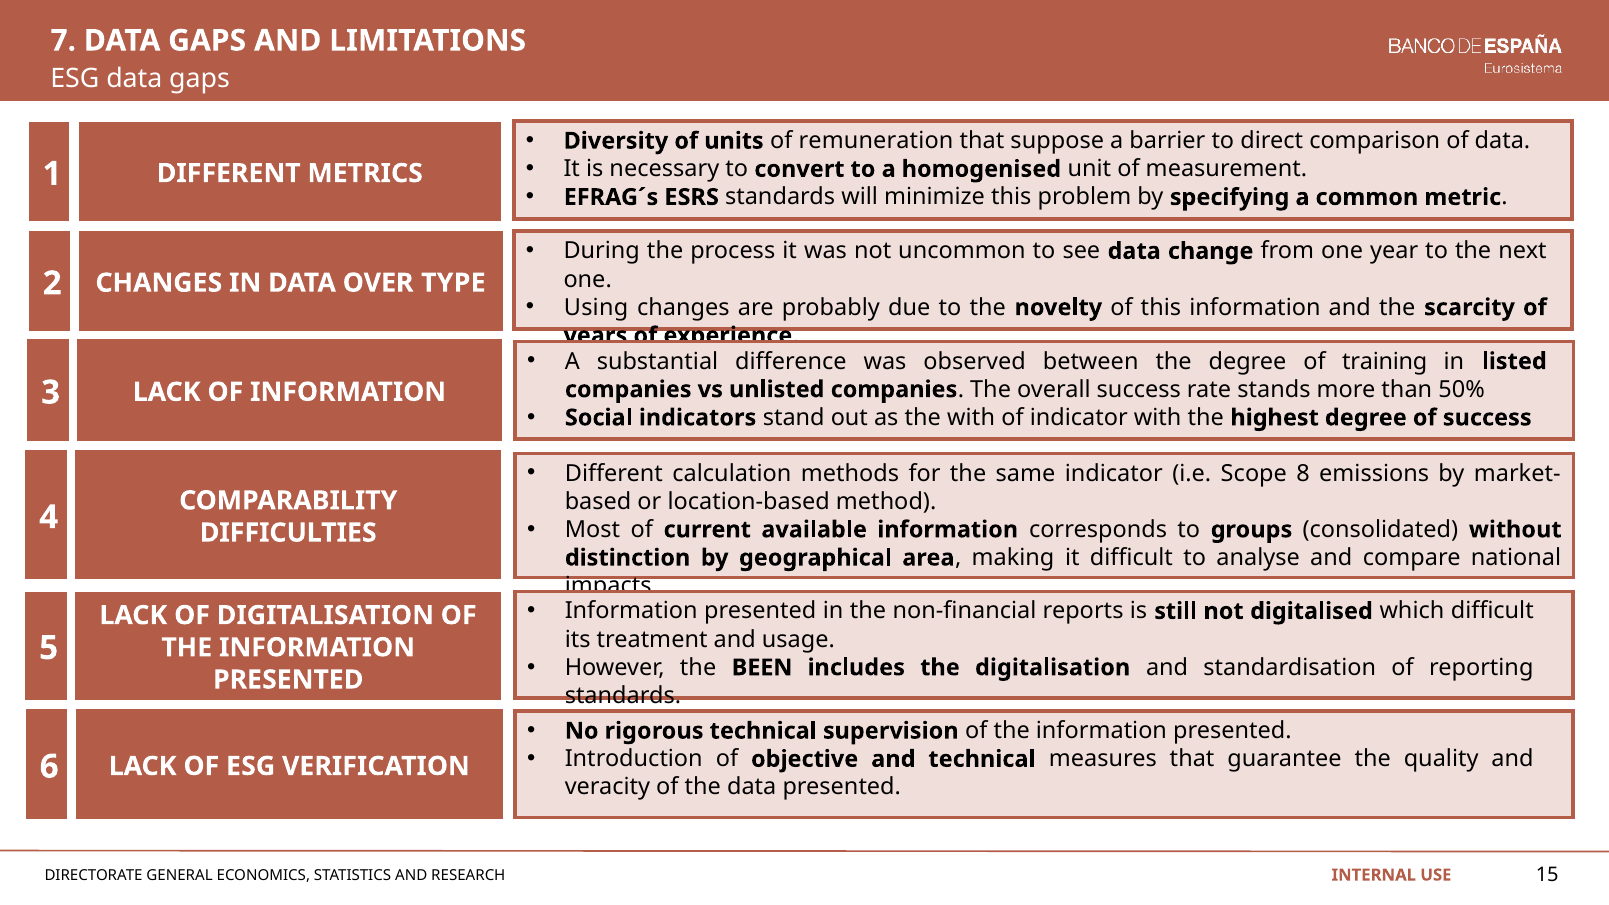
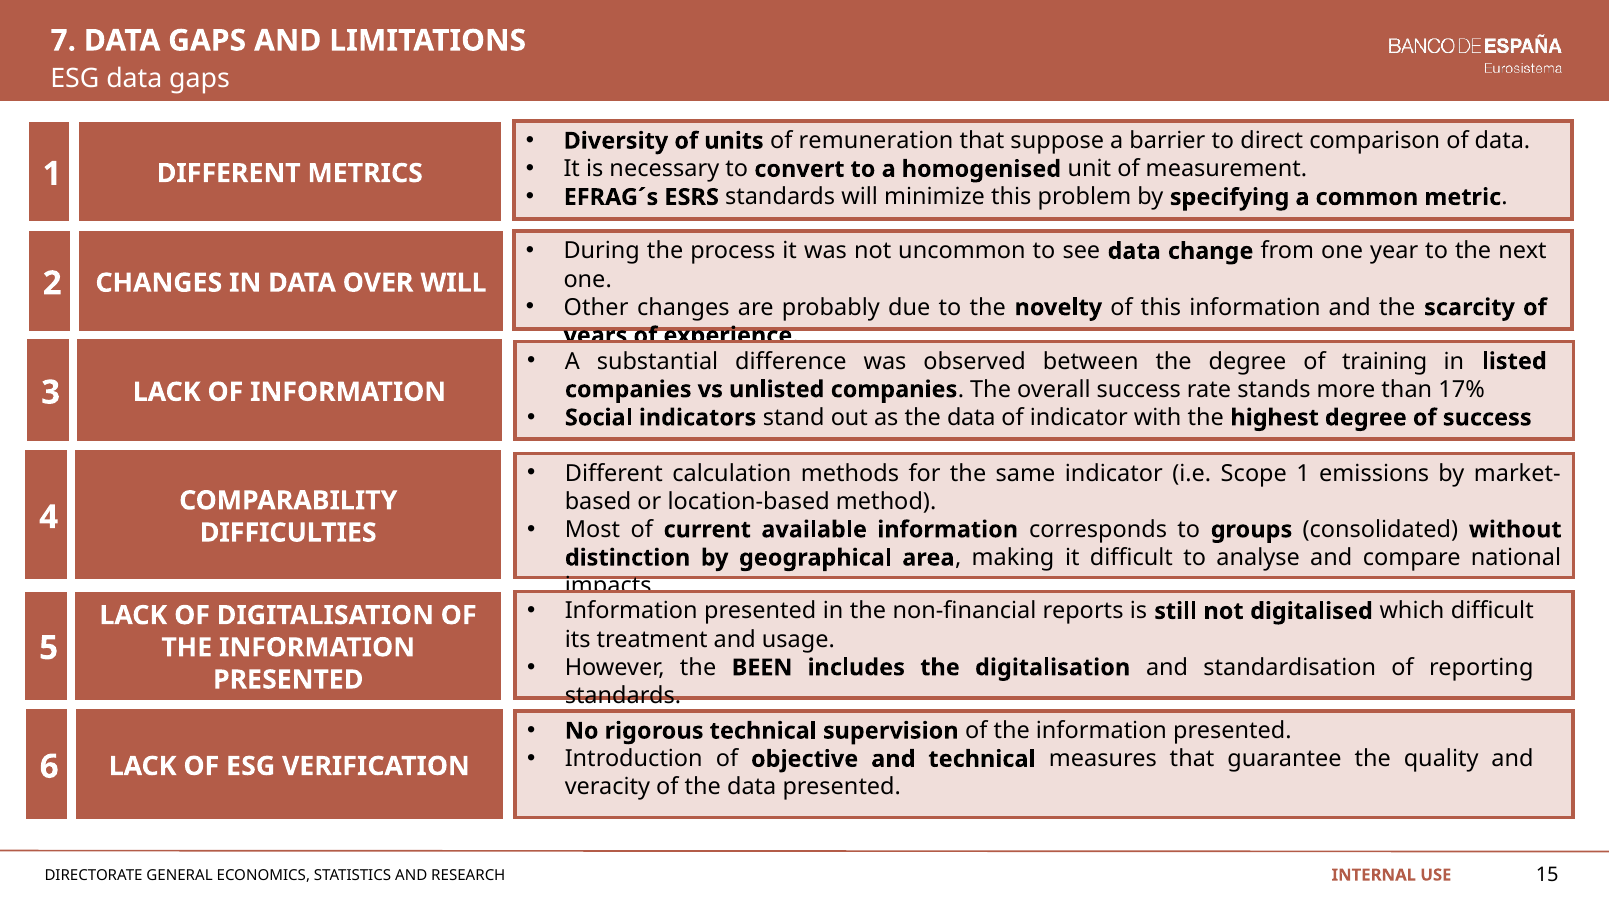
OVER TYPE: TYPE -> WILL (453, 283)
Using: Using -> Other (596, 307)
50%: 50% -> 17% (1462, 390)
as the with: with -> data (971, 418)
Scope 8: 8 -> 1 (1303, 473)
